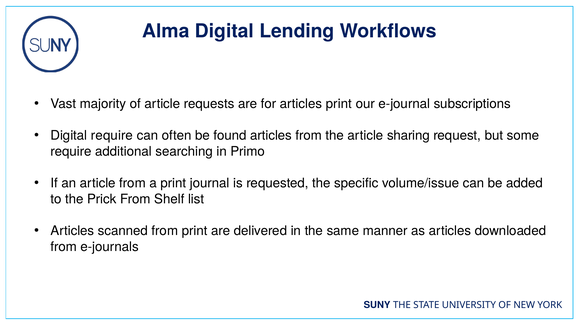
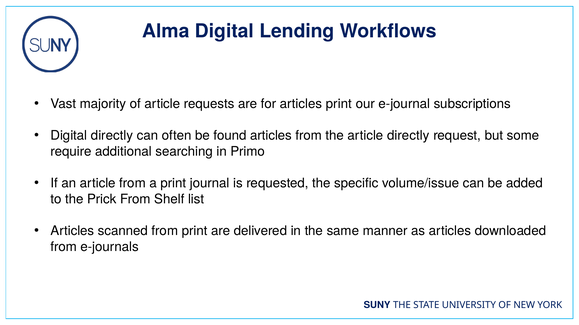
Digital require: require -> directly (112, 136)
article sharing: sharing -> directly (408, 136)
